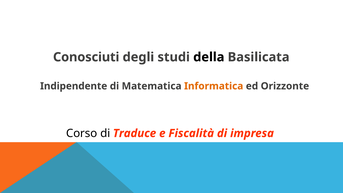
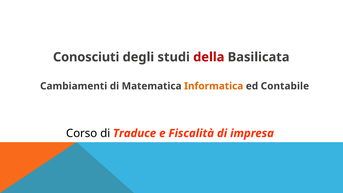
della colour: black -> red (209, 57)
Indipendente: Indipendente -> Cambiamenti (74, 86)
Orizzonte: Orizzonte -> Contabile (285, 86)
